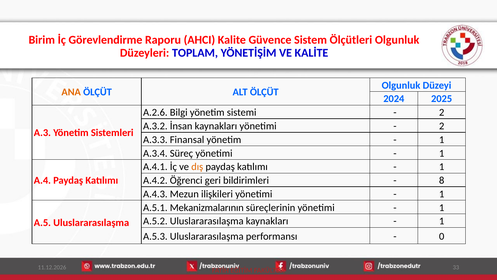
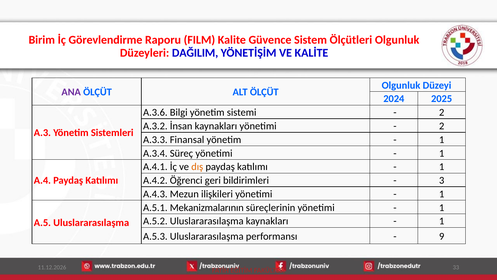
AHCI: AHCI -> FILM (199, 40)
TOPLAM: TOPLAM -> DAĞILIM (195, 53)
ANA colour: orange -> purple (71, 92)
A.2.6: A.2.6 -> A.3.6 (155, 112)
8: 8 -> 3 (442, 180)
0: 0 -> 9 (442, 236)
